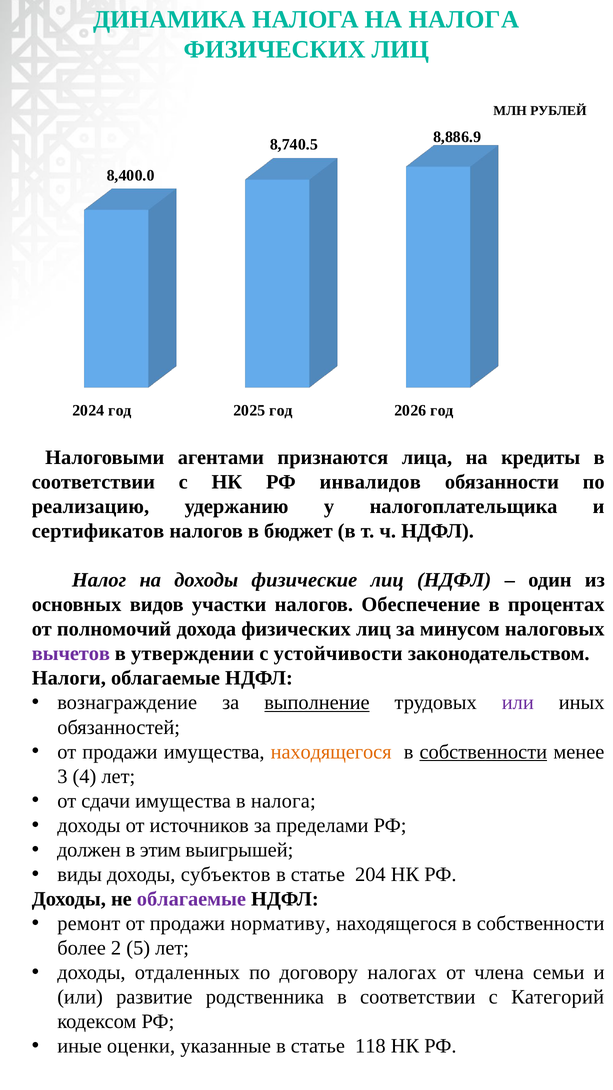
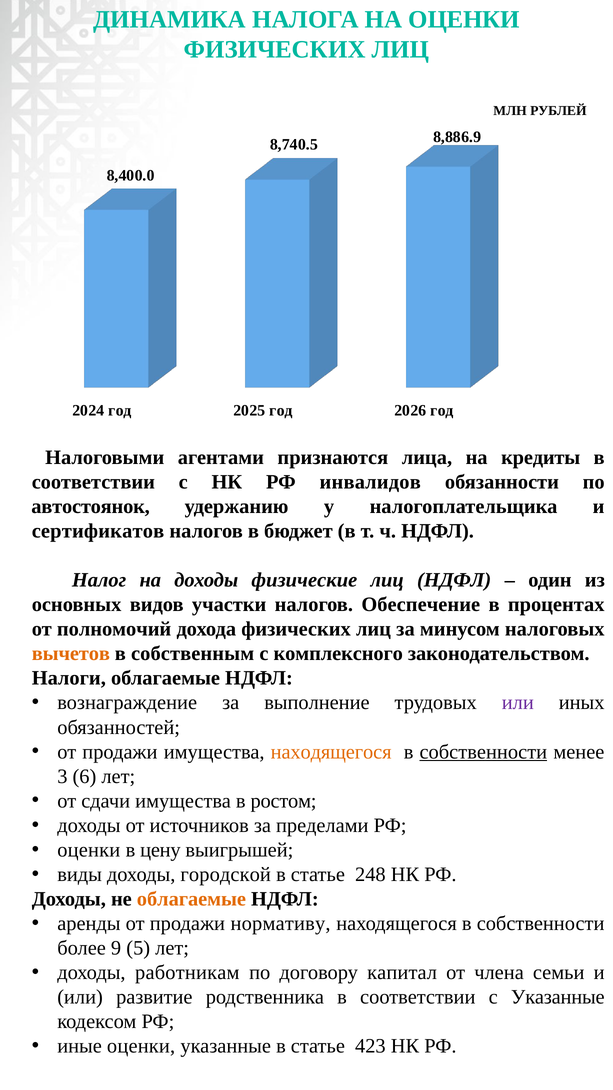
НА НАЛОГА: НАЛОГА -> ОЦЕНКИ (464, 19)
реализацию: реализацию -> автостоянок (91, 506)
вычетов colour: purple -> orange (71, 654)
утверждении: утверждении -> собственным (193, 654)
устойчивости: устойчивости -> комплексного (338, 654)
выполнение underline: present -> none (317, 703)
4: 4 -> 6 (84, 776)
в налога: налога -> ростом (284, 801)
должен: должен -> оценки (89, 850)
этим: этим -> цену (160, 850)
субъектов: субъектов -> городской (226, 874)
204: 204 -> 248 (370, 874)
облагаемые colour: purple -> orange (191, 899)
ремонт: ремонт -> аренды (89, 923)
2: 2 -> 9 (116, 948)
отдаленных: отдаленных -> работникам (187, 972)
налогах: налогах -> капитал (402, 972)
с Категорий: Категорий -> Указанные (558, 997)
118: 118 -> 423 (370, 1046)
